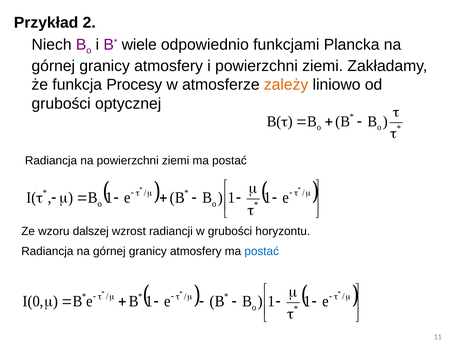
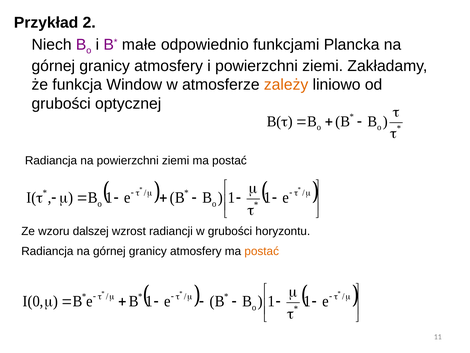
wiele: wiele -> małe (139, 44)
Procesy: Procesy -> Window (134, 85)
postać colour: blue -> orange (262, 251)
